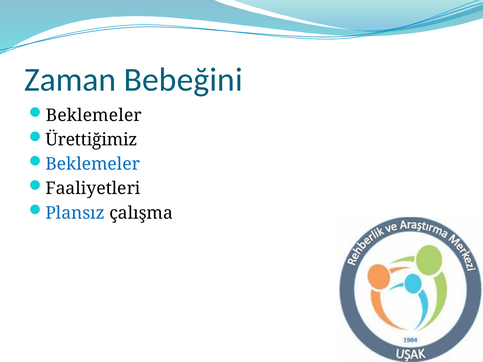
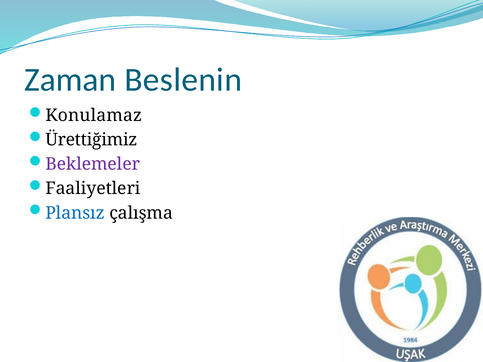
Bebeğini: Bebeğini -> Beslenin (183, 80)
Beklemeler: Beklemeler -> Konulamaz (94, 115)
Beklemeler colour: blue -> purple (93, 164)
